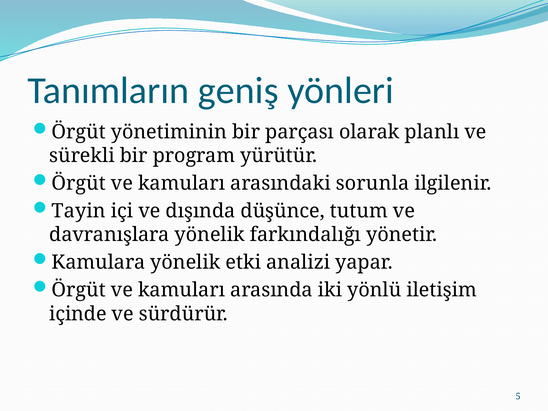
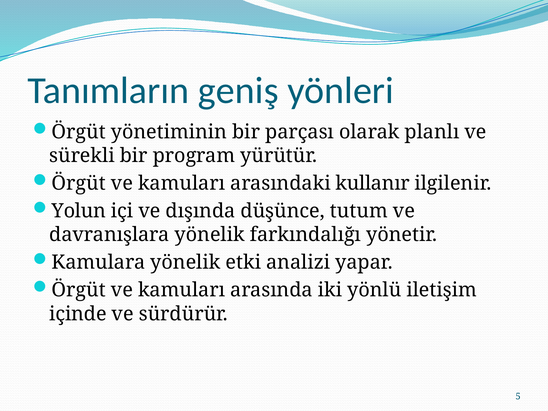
sorunla: sorunla -> kullanır (373, 183)
Tayin: Tayin -> Yolun (79, 211)
